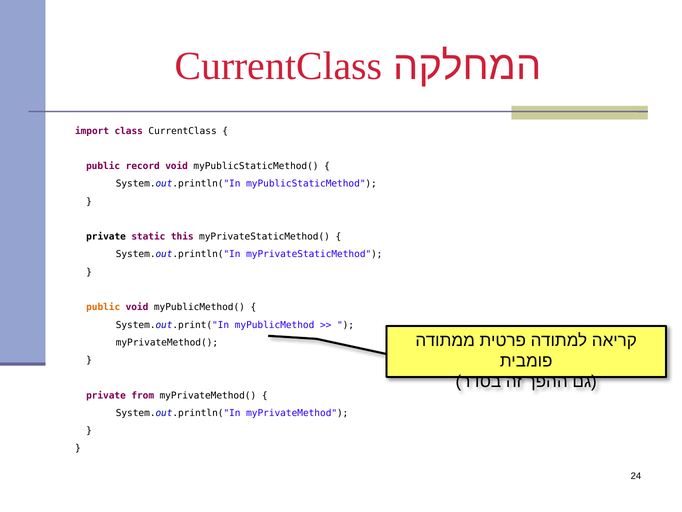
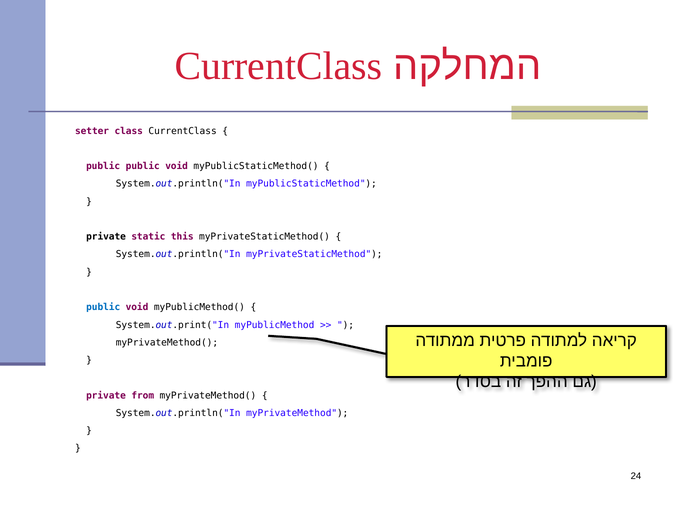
import: import -> setter (92, 131)
public record: record -> public (143, 166)
public colour: orange -> blue (103, 307)
